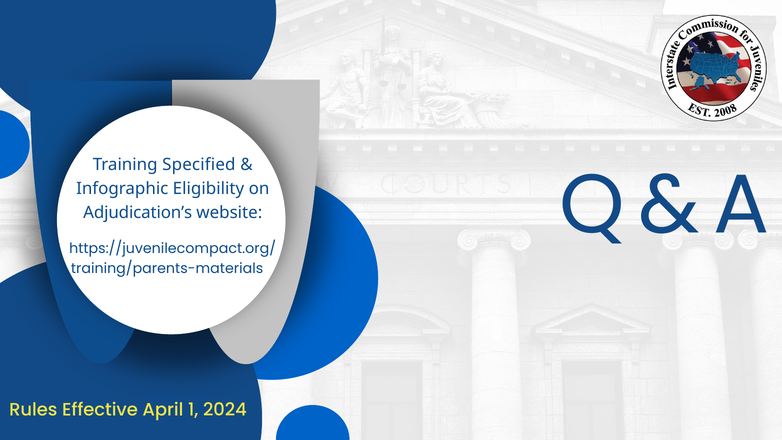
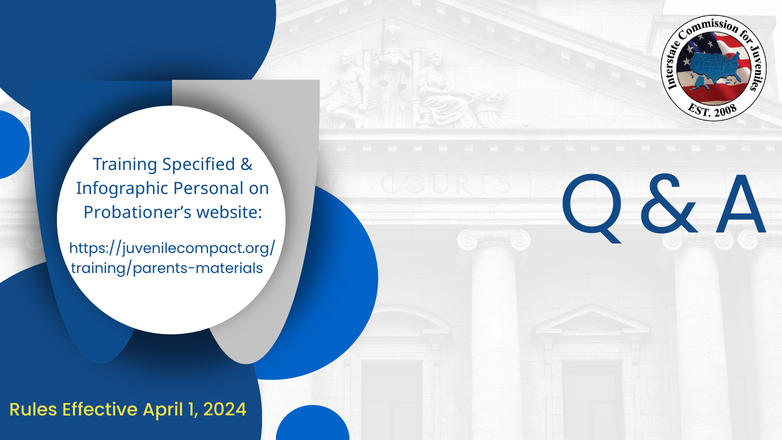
Eligibility: Eligibility -> Personal (208, 189)
Adjudication’s: Adjudication’s -> Probationer’s (138, 212)
